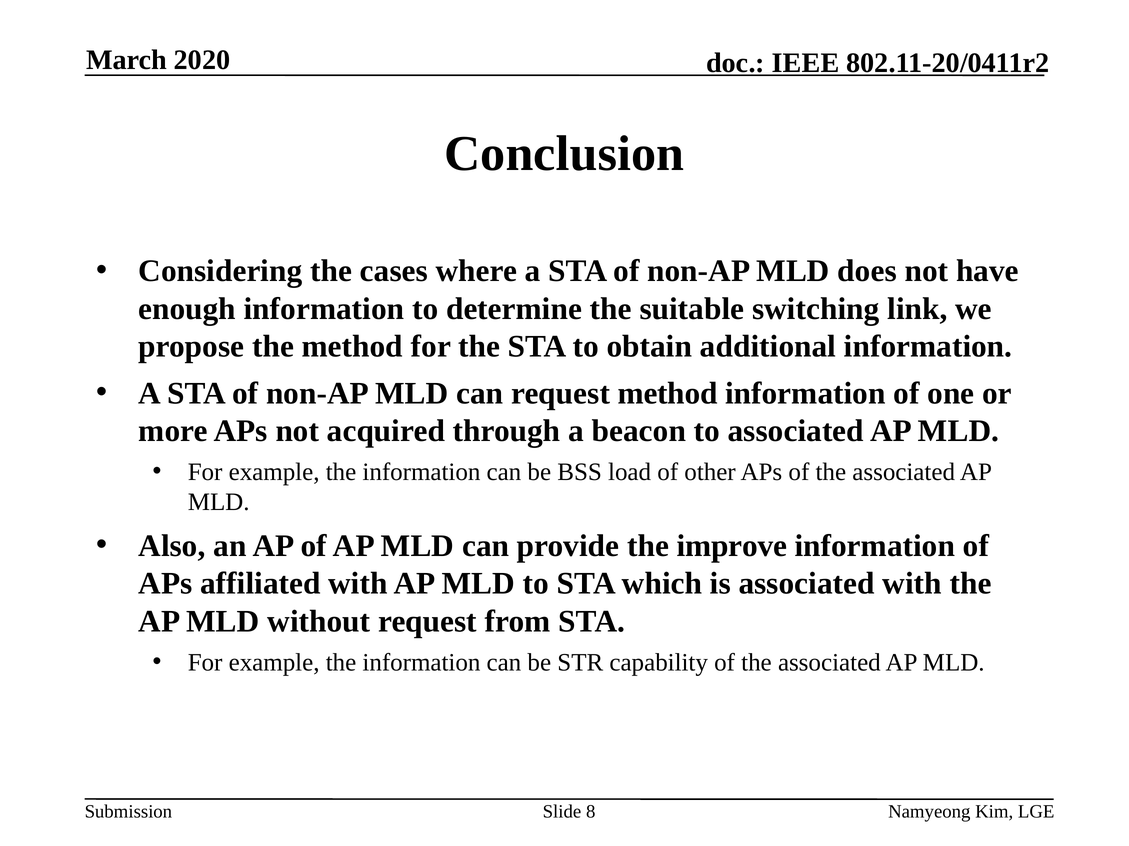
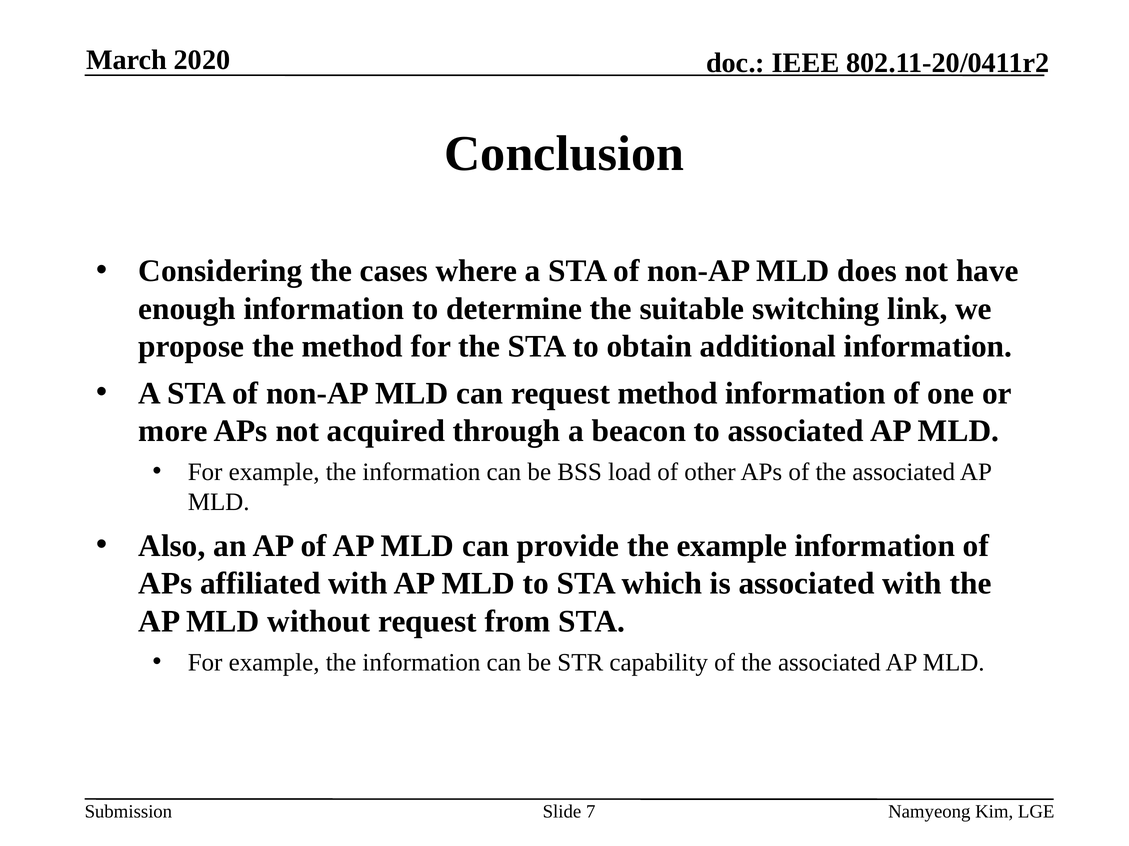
the improve: improve -> example (732, 546)
8: 8 -> 7 (591, 812)
